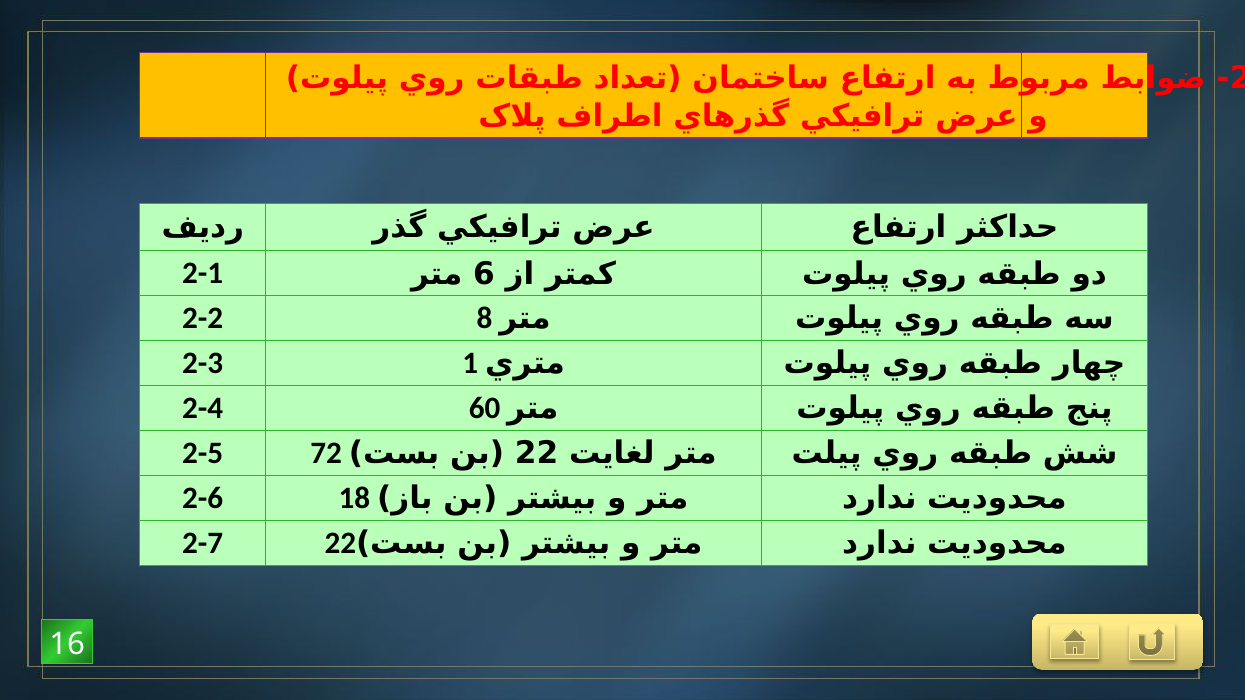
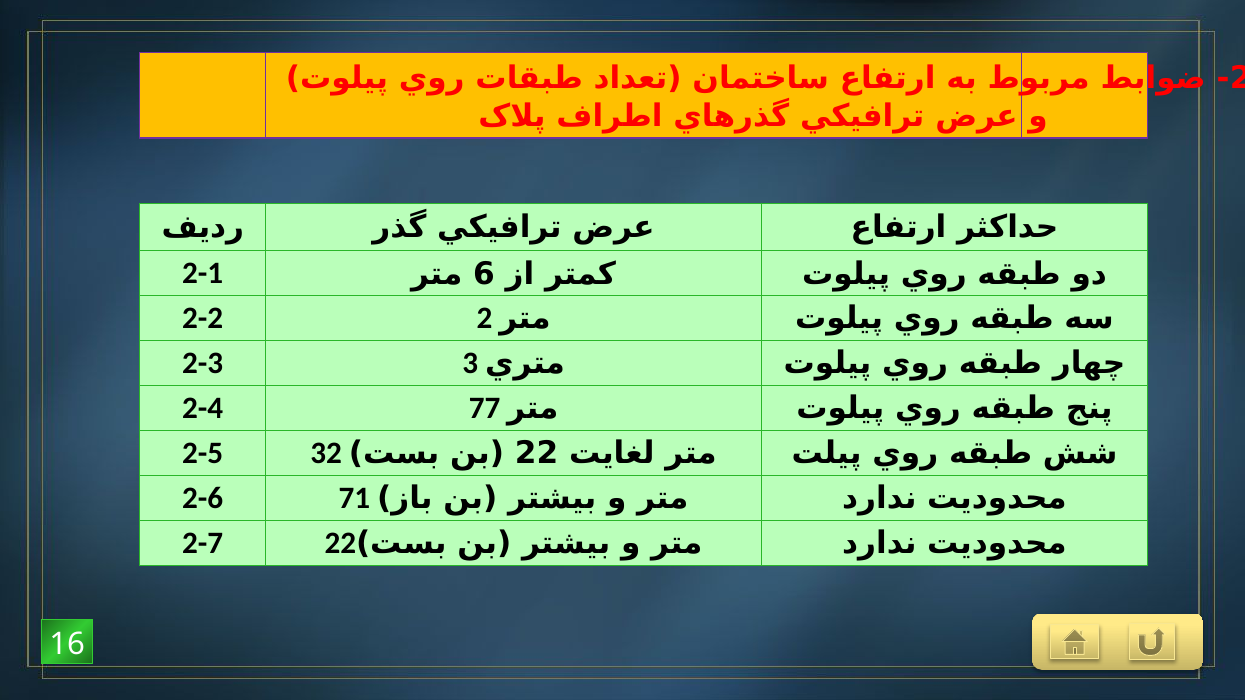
2-2 8: 8 -> 2 (485, 319)
1: 1 -> 3 (470, 363)
60: 60 -> 77 (485, 408)
72: 72 -> 32 (326, 453)
18: 18 -> 71 (354, 498)
